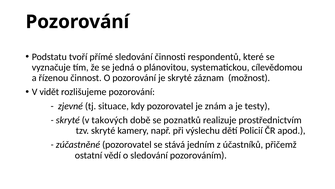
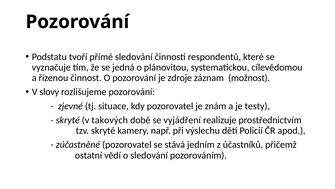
je skryté: skryté -> zdroje (180, 78)
vidět: vidět -> slovy (49, 92)
poznatků: poznatků -> vyjádření (182, 120)
